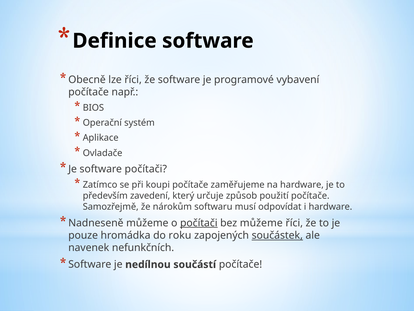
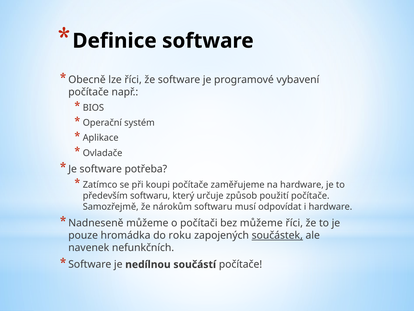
software počítači: počítači -> potřeba (146, 169)
především zavedení: zavedení -> softwaru (150, 196)
počítači underline: present -> none (199, 223)
